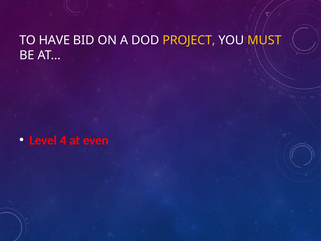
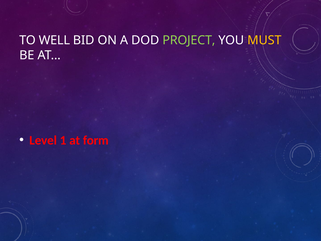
HAVE: HAVE -> WELL (54, 40)
PROJECT colour: yellow -> light green (189, 40)
4: 4 -> 1 (63, 140)
even: even -> form (96, 140)
